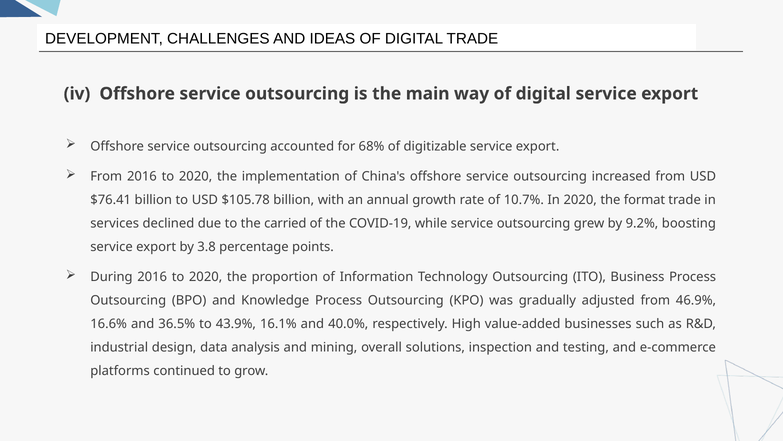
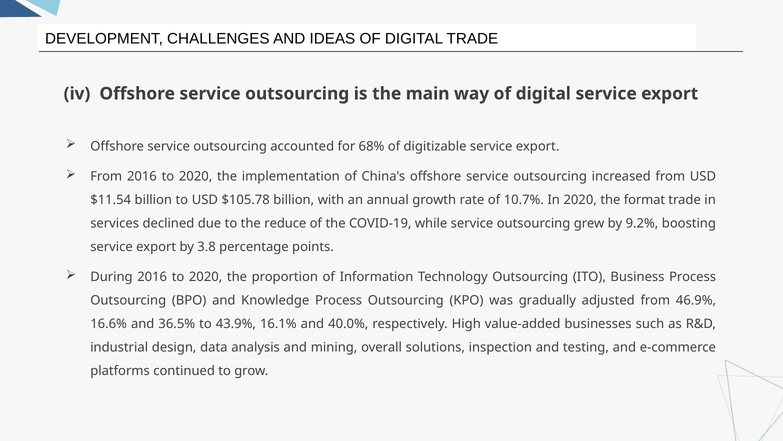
$76.41: $76.41 -> $11.54 (111, 200)
carried: carried -> reduce (285, 223)
